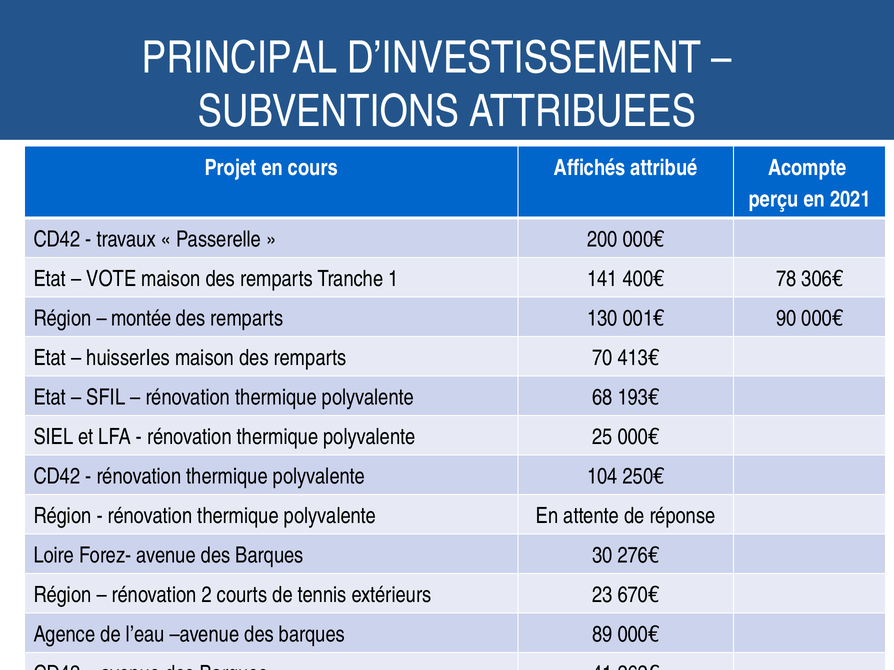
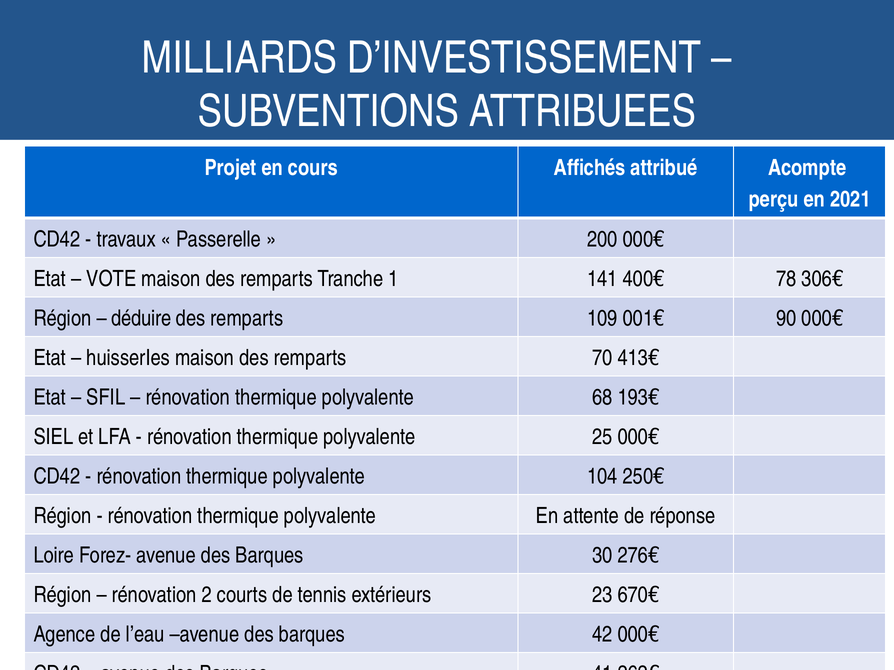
PRINCIPAL: PRINCIPAL -> MILLIARDS (240, 58)
montée: montée -> déduire (141, 319)
130: 130 -> 109 (602, 319)
89: 89 -> 42 (602, 635)
